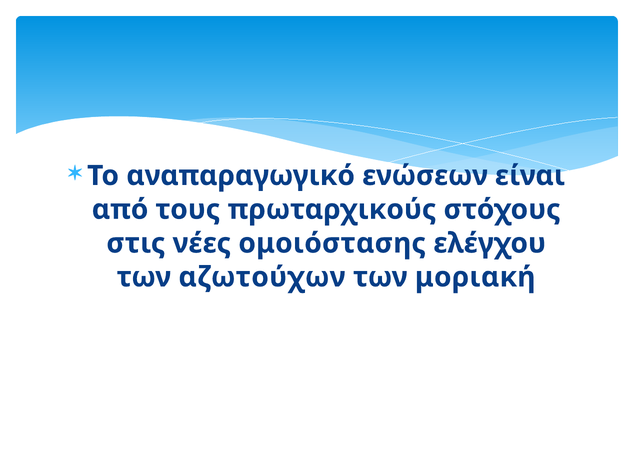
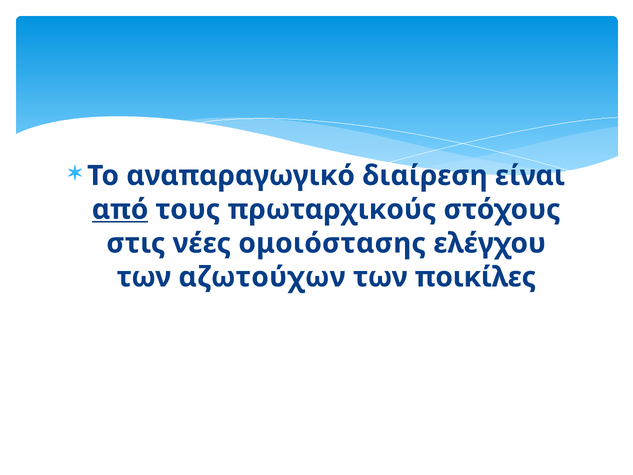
ενώσεων: ενώσεων -> διαίρεση (425, 176)
από underline: none -> present (120, 209)
μοριακή: μοριακή -> ποικίλες (475, 277)
